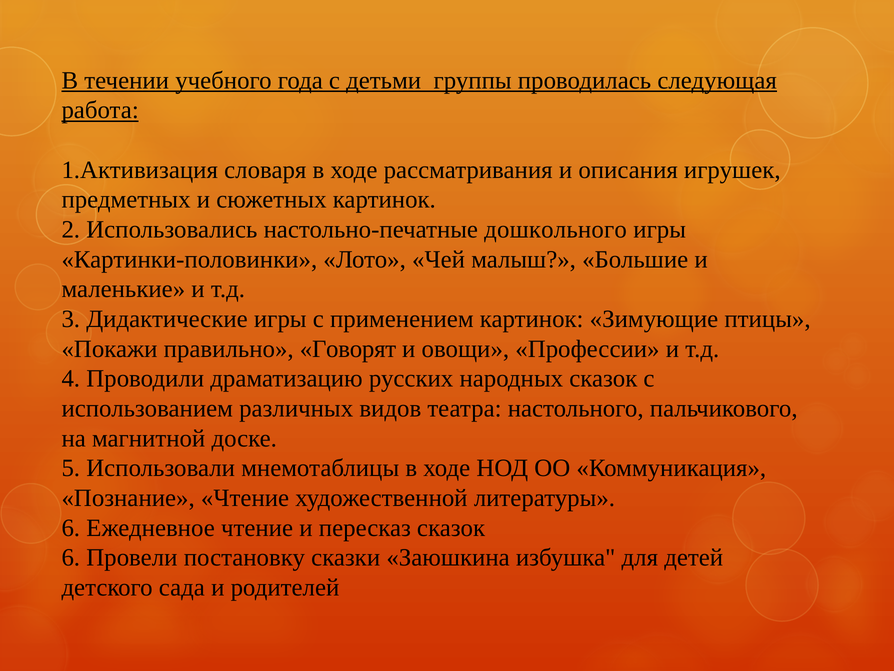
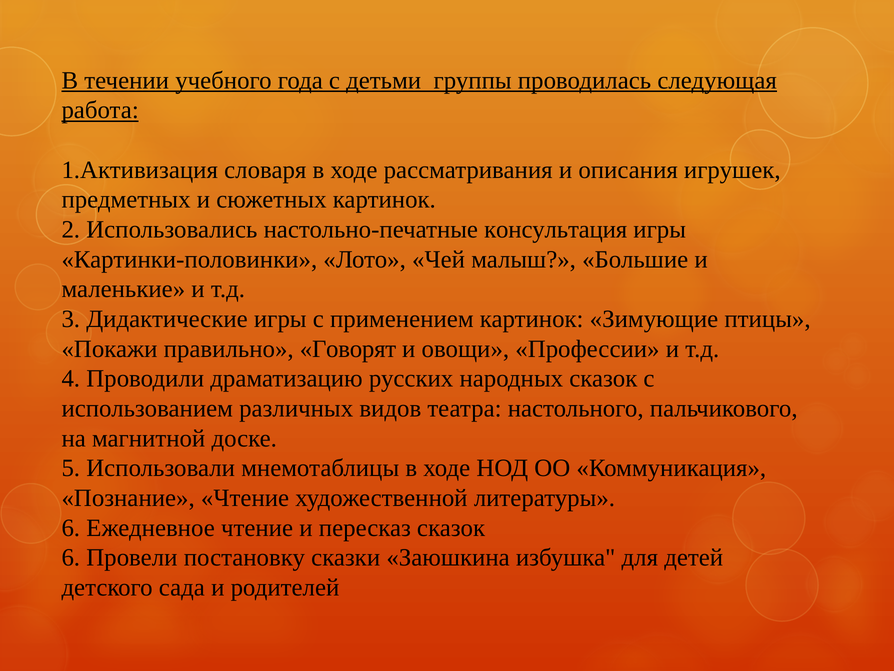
дошкольного: дошкольного -> консультация (556, 229)
